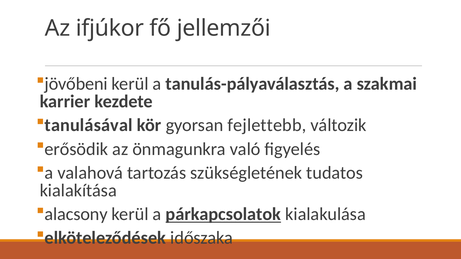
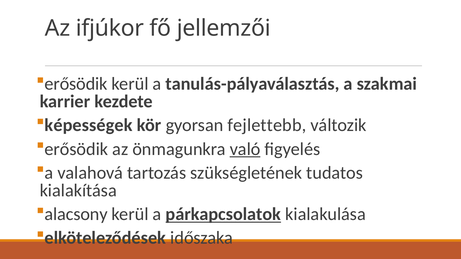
jövőbeni: jövőbeni -> erősödik (76, 84)
tanulásával: tanulásával -> képességek (89, 125)
való underline: none -> present (245, 149)
